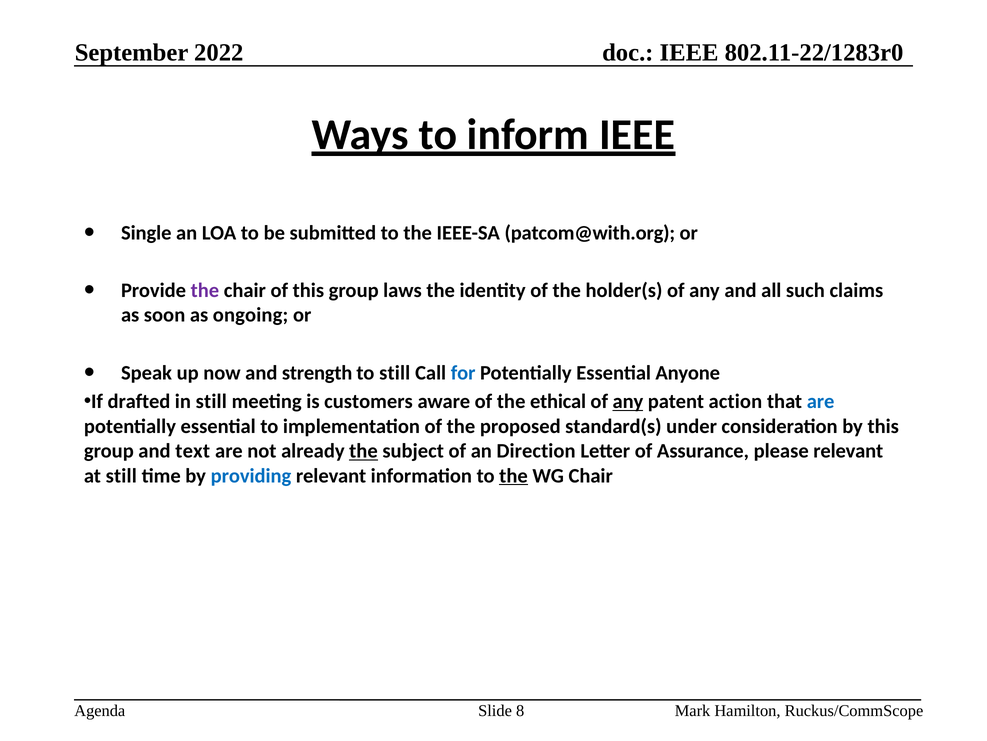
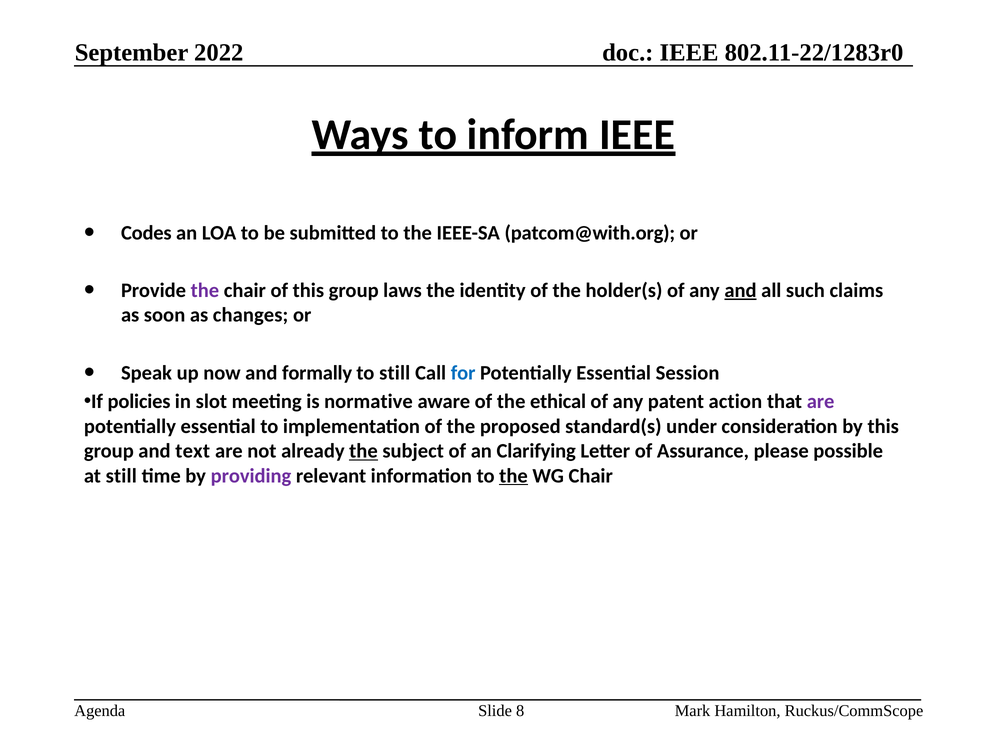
Single: Single -> Codes (146, 233)
and underline: none -> present (740, 290)
ongoing: ongoing -> changes (251, 315)
strength: strength -> formally (317, 372)
Anyone: Anyone -> Session (688, 372)
drafted: drafted -> policies (139, 401)
in still: still -> slot (211, 401)
customers: customers -> normative (368, 401)
any underline: present -> none (628, 401)
are colour: blue -> purple (821, 401)
Direction: Direction -> Clarifying (536, 451)
please relevant: relevant -> possible (848, 451)
providing colour: blue -> purple (251, 475)
